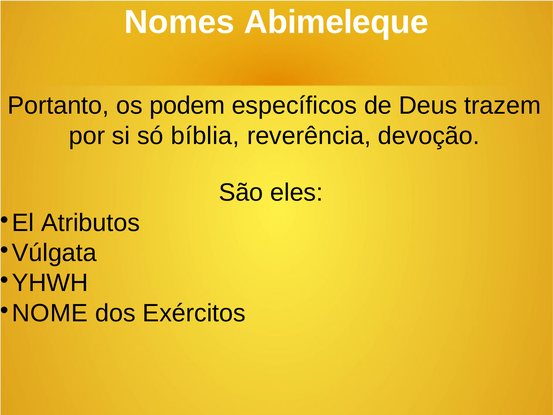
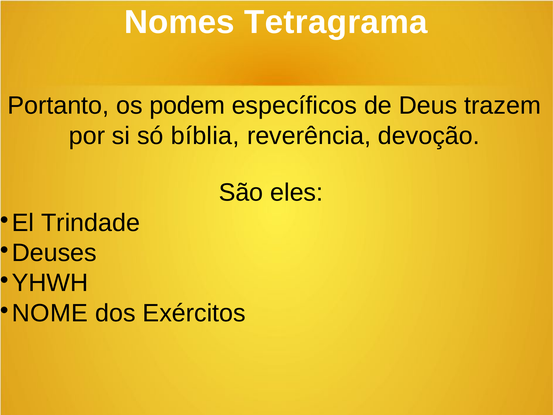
Abimeleque: Abimeleque -> Tetragrama (336, 22)
Atributos: Atributos -> Trindade (90, 223)
Vúlgata: Vúlgata -> Deuses (54, 253)
